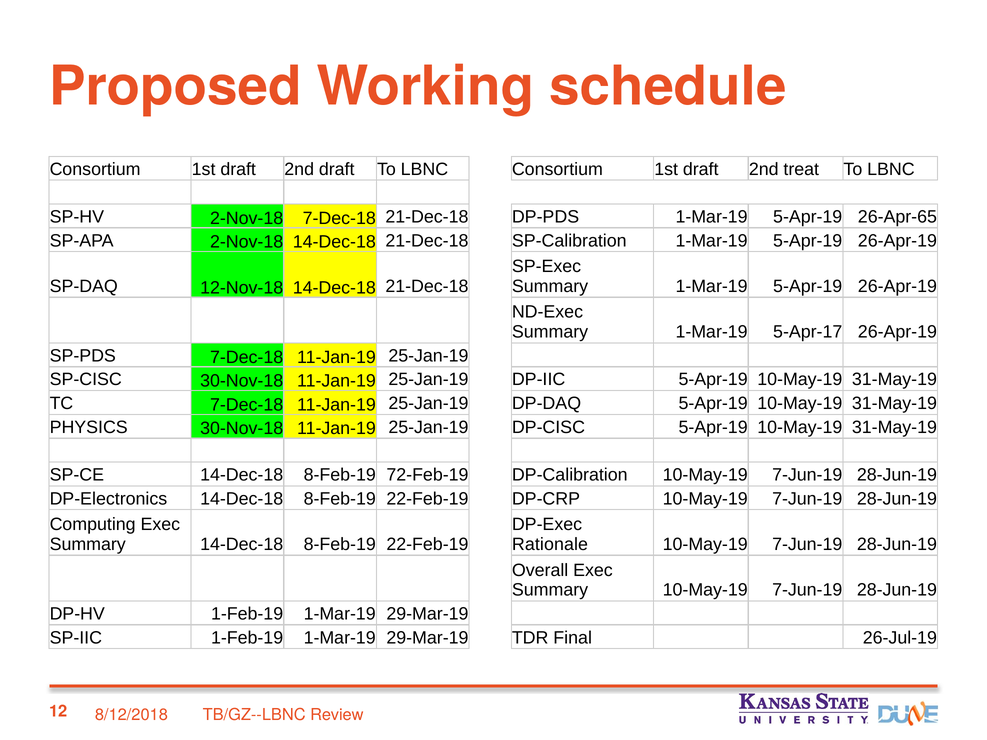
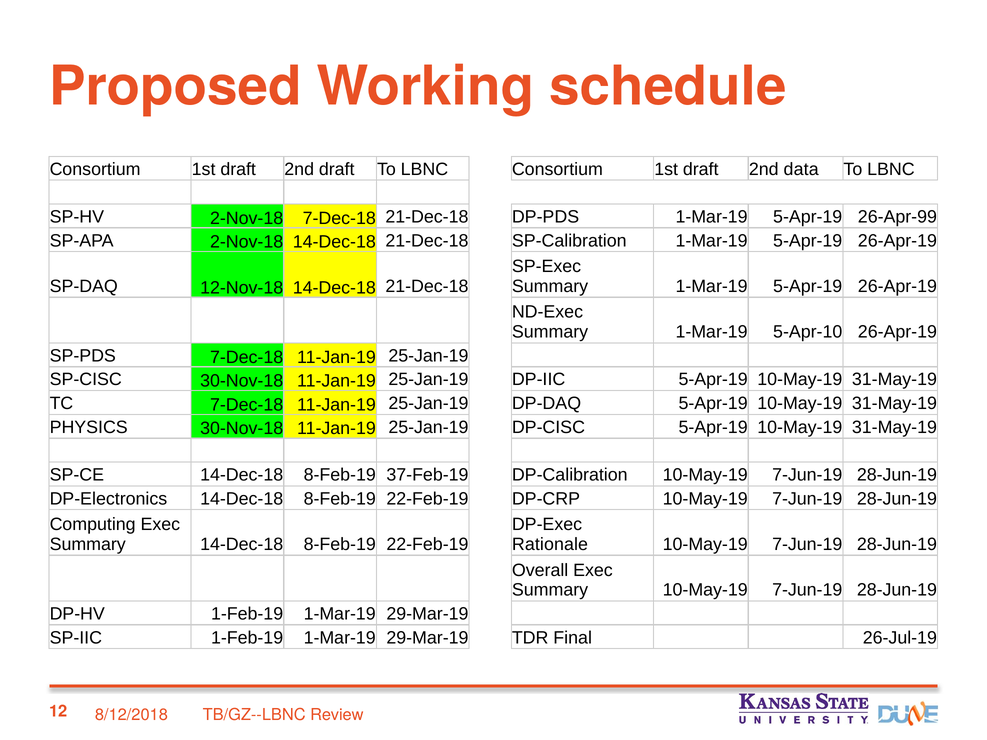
treat: treat -> data (801, 169)
26-Apr-65: 26-Apr-65 -> 26-Apr-99 (897, 217)
5-Apr-17: 5-Apr-17 -> 5-Apr-10 (808, 332)
72-Feb-19: 72-Feb-19 -> 37-Feb-19 (427, 475)
